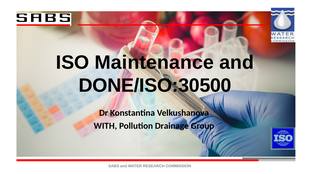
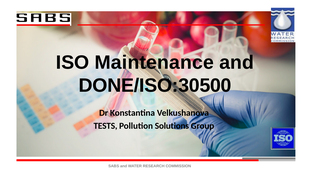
WITH: WITH -> TESTS (105, 126)
Drainage: Drainage -> Solutions (172, 126)
